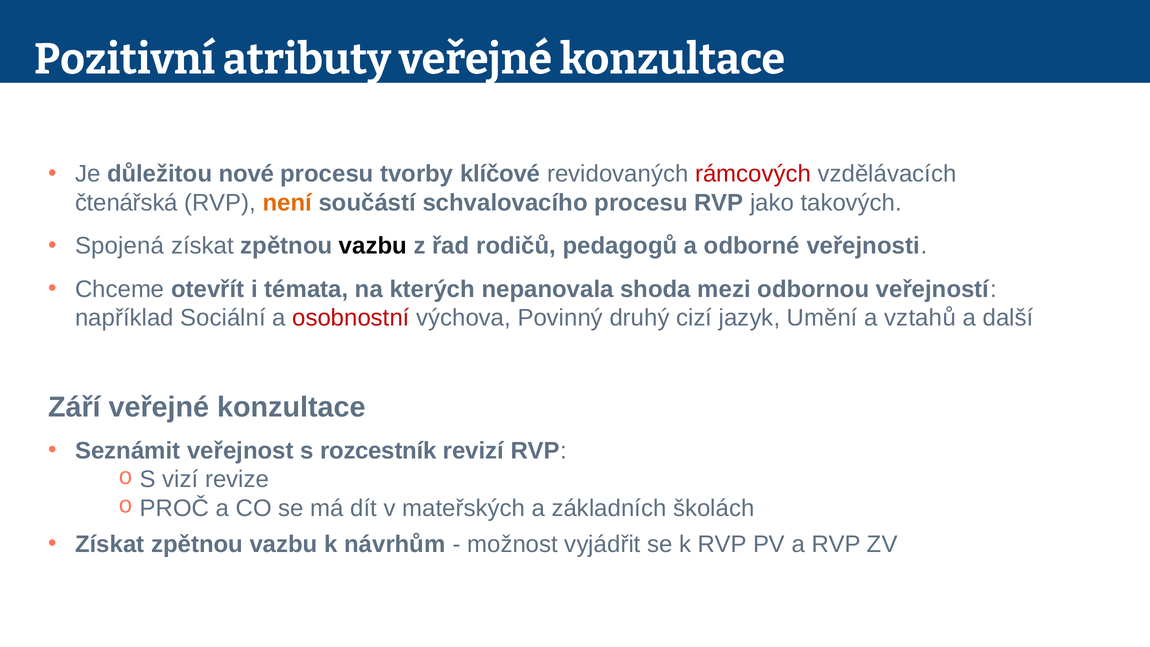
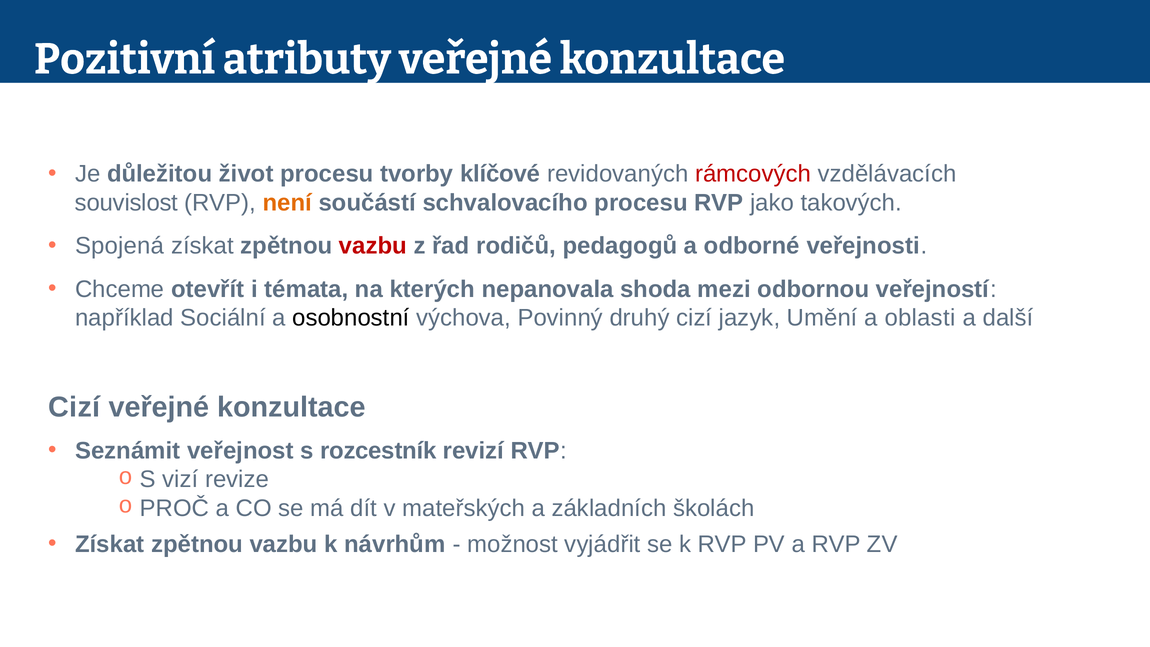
nové: nové -> život (246, 174)
čtenářská: čtenářská -> souvislost (127, 203)
vazbu colour: black -> red (373, 246)
osobnostní colour: red -> black (351, 318)
vztahů: vztahů -> oblasti (920, 318)
Září: Září -> Cizí (74, 407)
